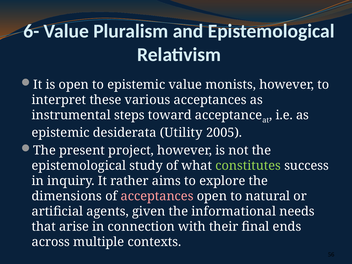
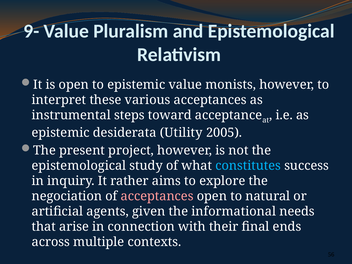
6-: 6- -> 9- (31, 31)
constitutes colour: light green -> light blue (248, 166)
dimensions: dimensions -> negociation (67, 196)
